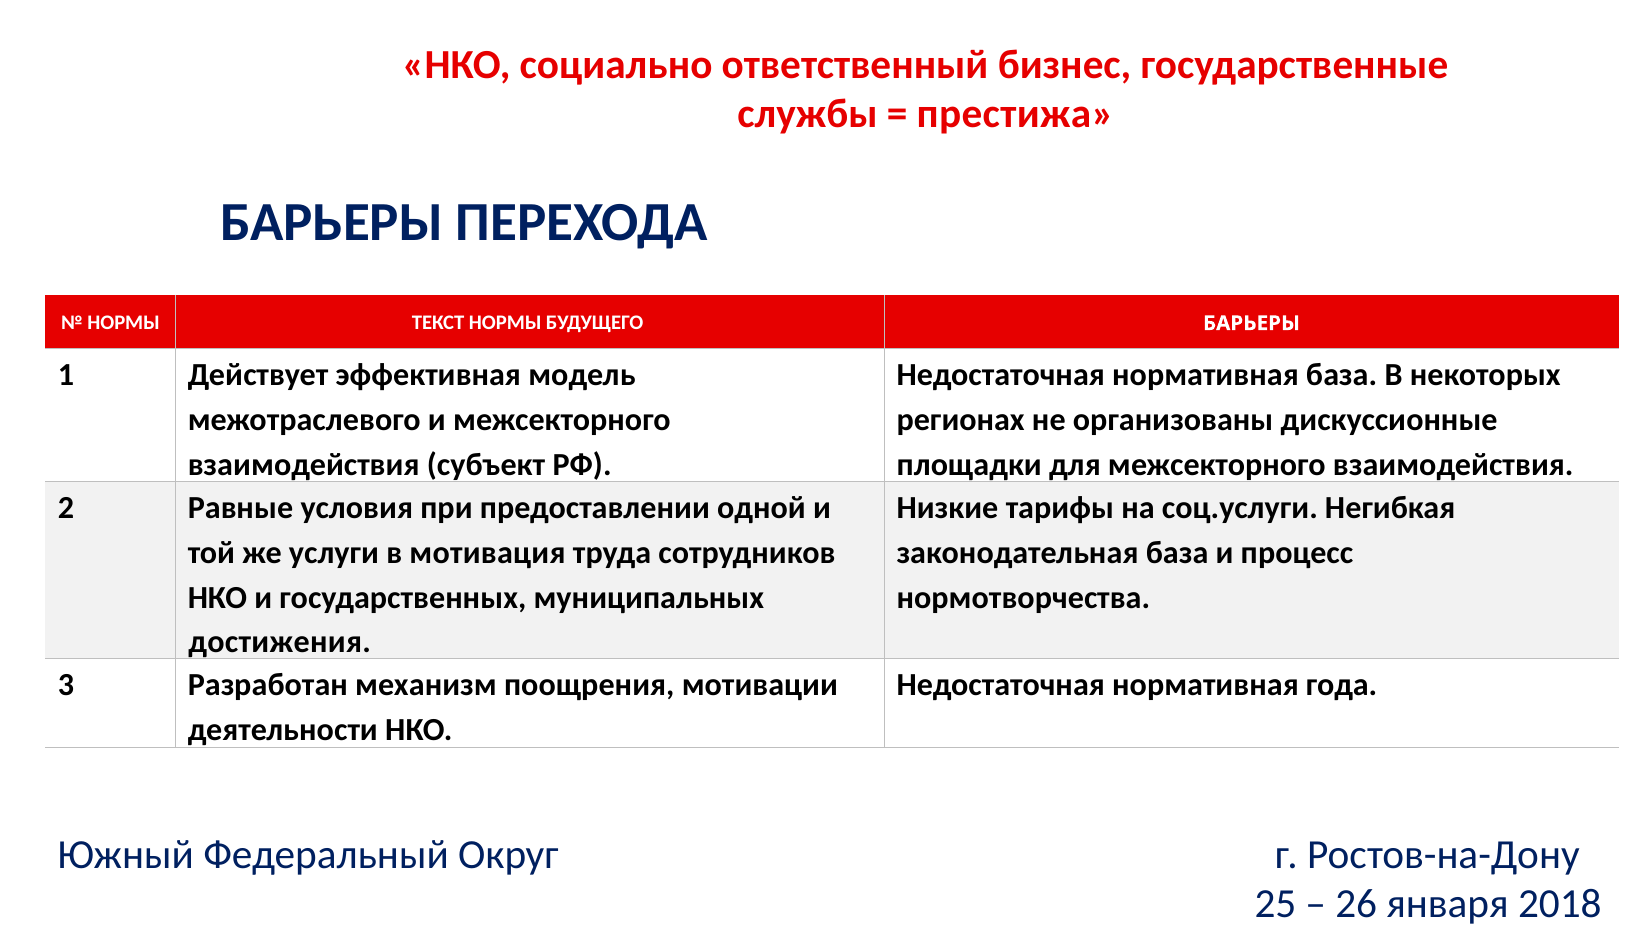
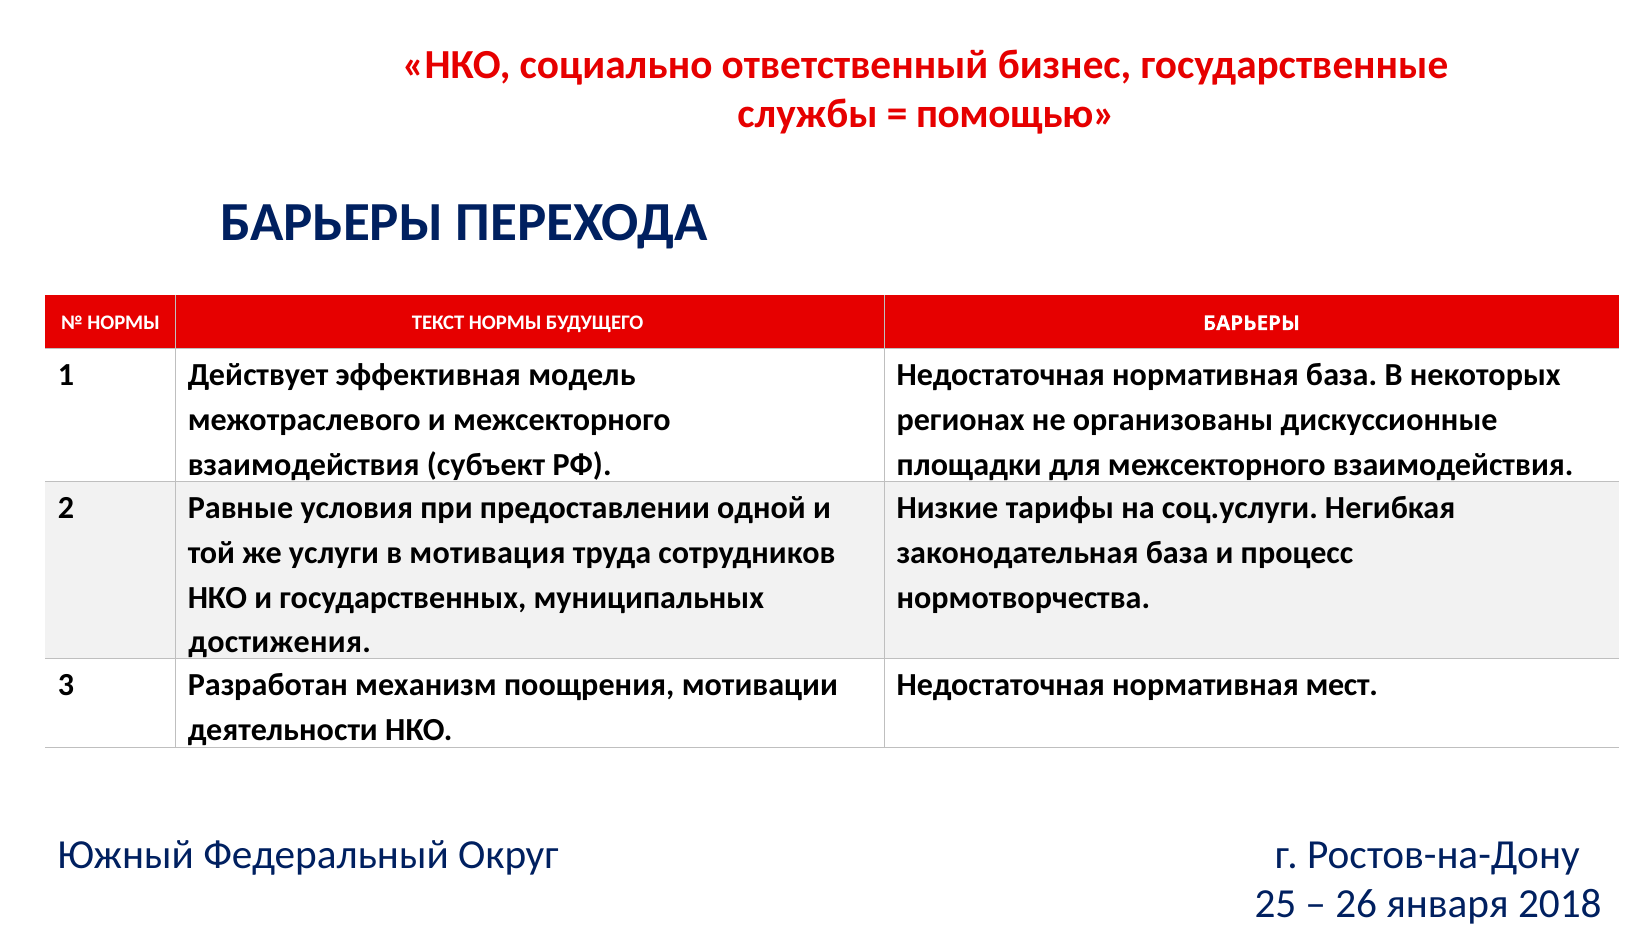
престижа: престижа -> помощью (1016, 114)
года: года -> мест (1342, 685)
